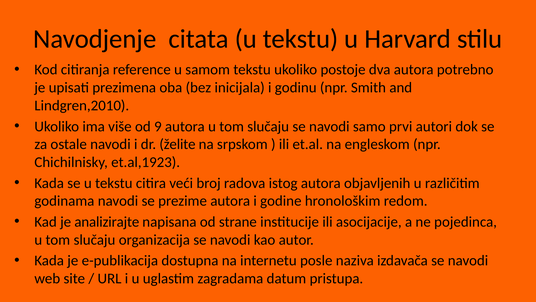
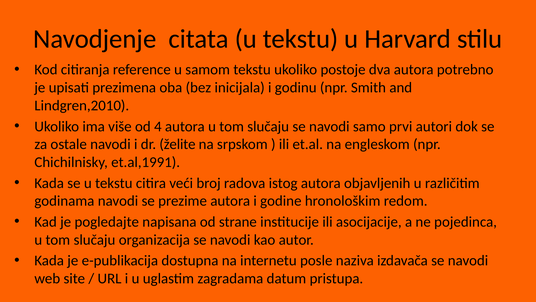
9: 9 -> 4 (158, 126)
et.al,1923: et.al,1923 -> et.al,1991 (146, 162)
analizirajte: analizirajte -> pogledajte (107, 222)
